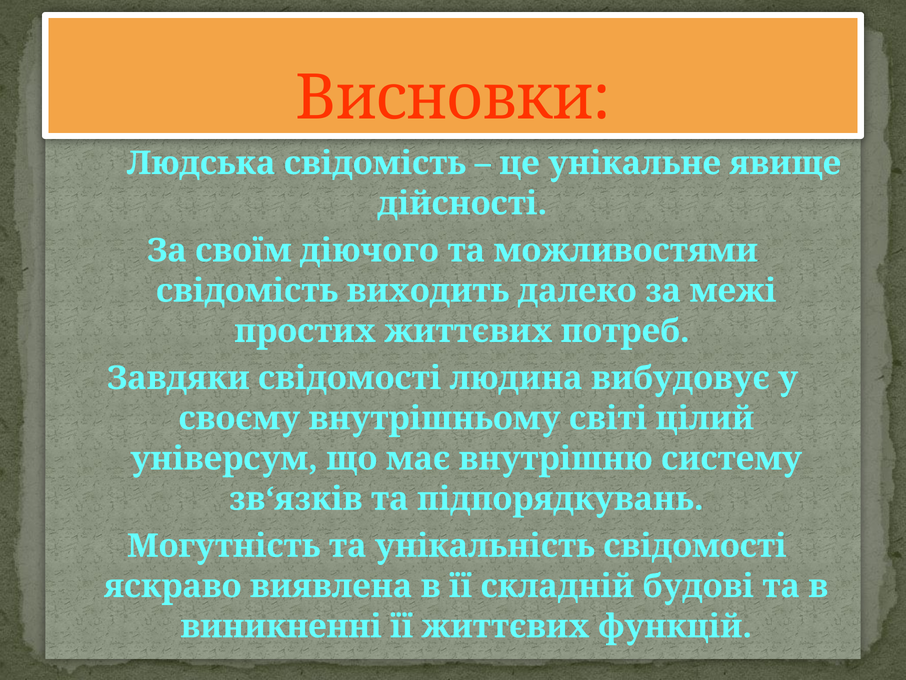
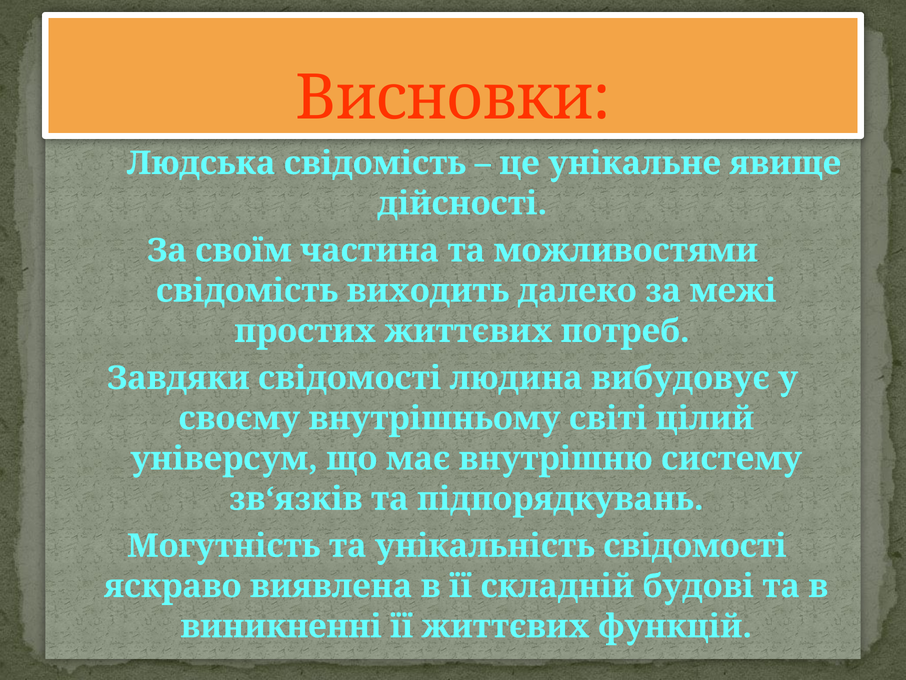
діючого: діючого -> частина (370, 250)
